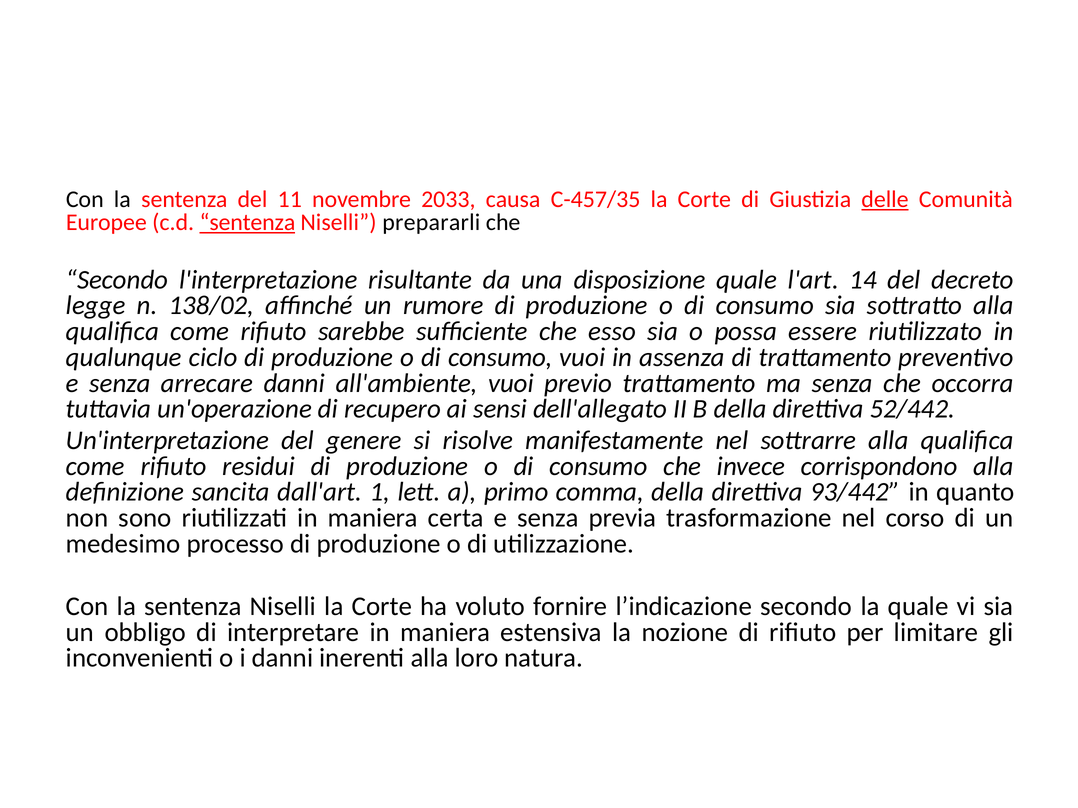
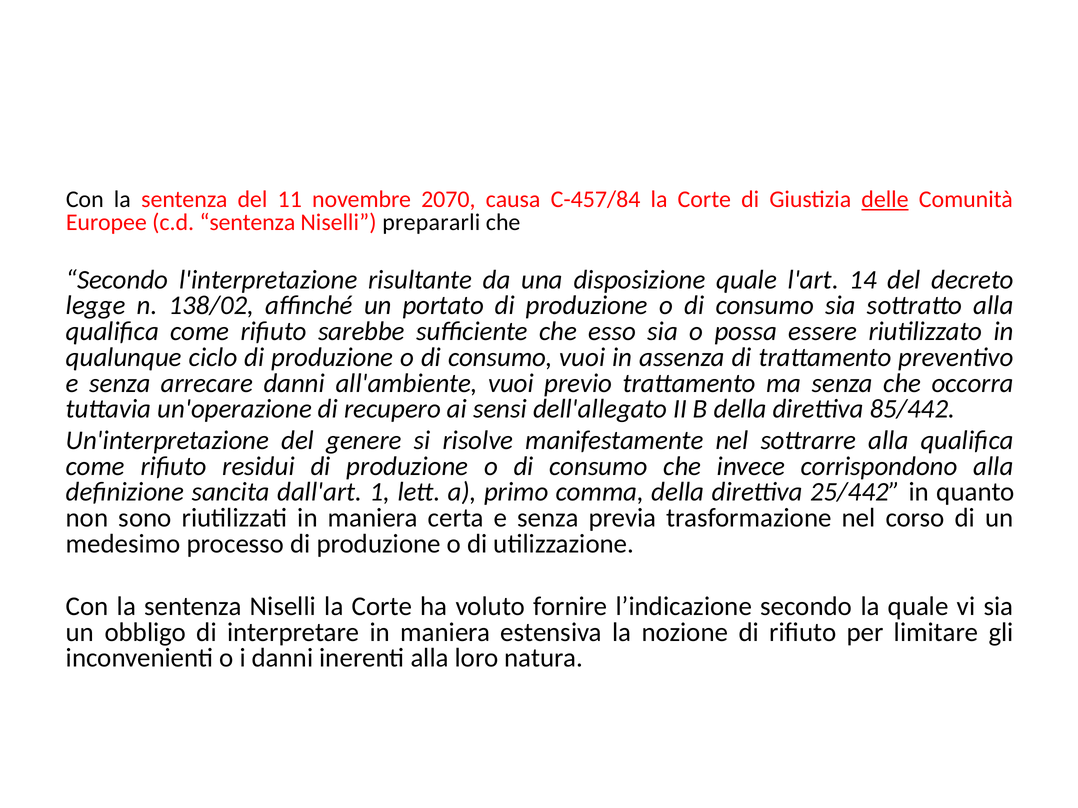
2033: 2033 -> 2070 (448, 199)
C-457/35: C-457/35 -> C-457/84 (596, 199)
sentenza underline: present -> none (247, 222)
rumore: rumore -> portato (443, 306)
52/442: 52/442 -> 85/442 (912, 409)
93/442: 93/442 -> 25/442 (855, 492)
